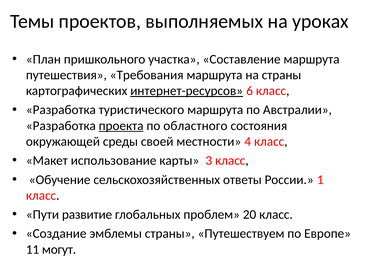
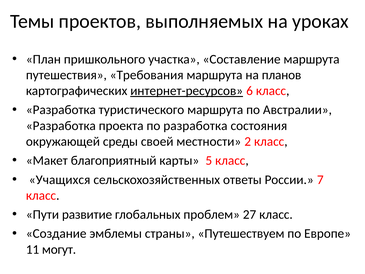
на страны: страны -> планов (282, 75)
проекта underline: present -> none (121, 126)
по областного: областного -> разработка (195, 126)
4: 4 -> 2 (248, 141)
использование: использование -> благоприятный (114, 160)
3: 3 -> 5 (209, 160)
Обучение: Обучение -> Учащихся (60, 180)
1: 1 -> 7 (320, 180)
20: 20 -> 27 (250, 214)
